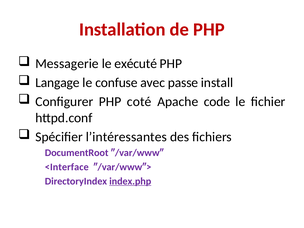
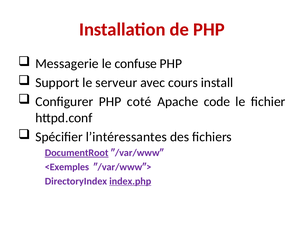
exécuté: exécuté -> confuse (136, 64)
Langage: Langage -> Support (57, 83)
confuse: confuse -> serveur (116, 83)
passe: passe -> cours (183, 83)
DocumentRoot underline: none -> present (77, 153)
<Interface: <Interface -> <Exemples (67, 167)
